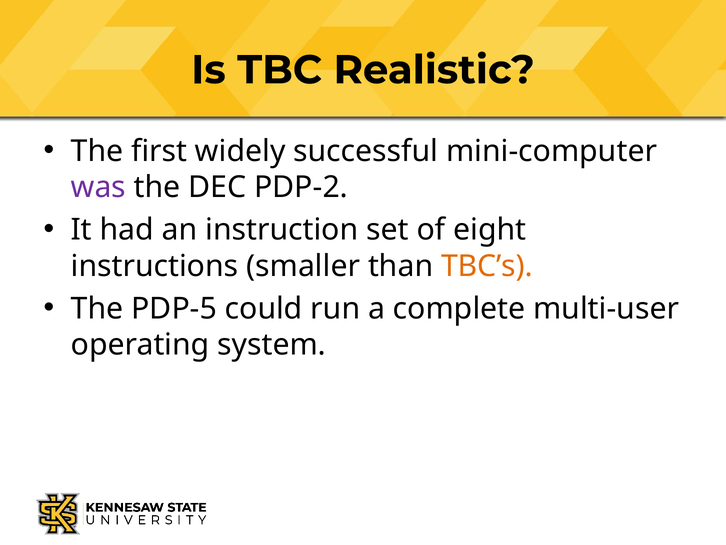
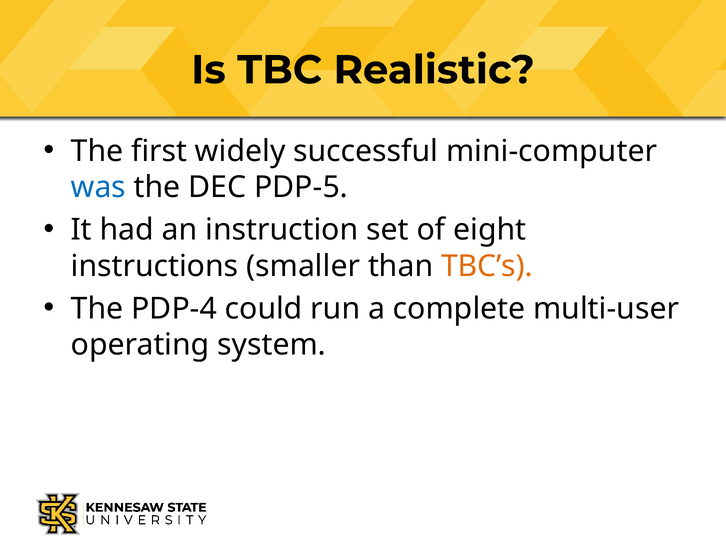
was colour: purple -> blue (98, 187)
PDP-2: PDP-2 -> PDP-5 (301, 187)
PDP-5: PDP-5 -> PDP-4 (174, 308)
